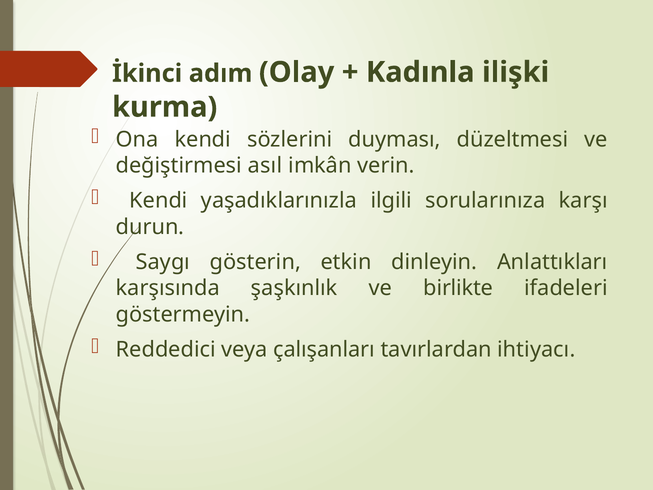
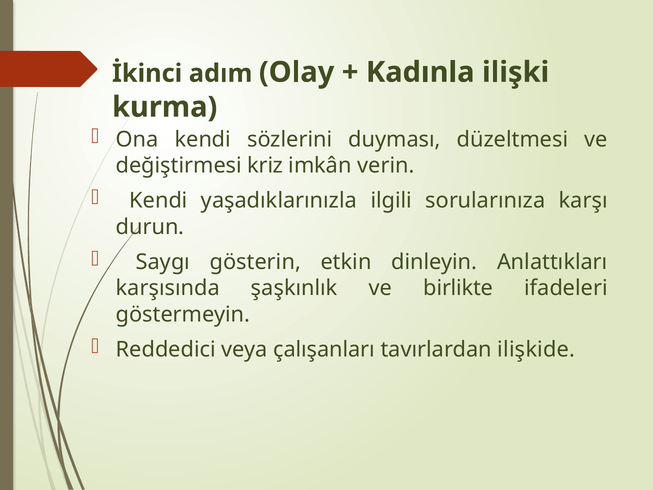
asıl: asıl -> kriz (265, 165)
ihtiyacı: ihtiyacı -> ilişkide (536, 349)
